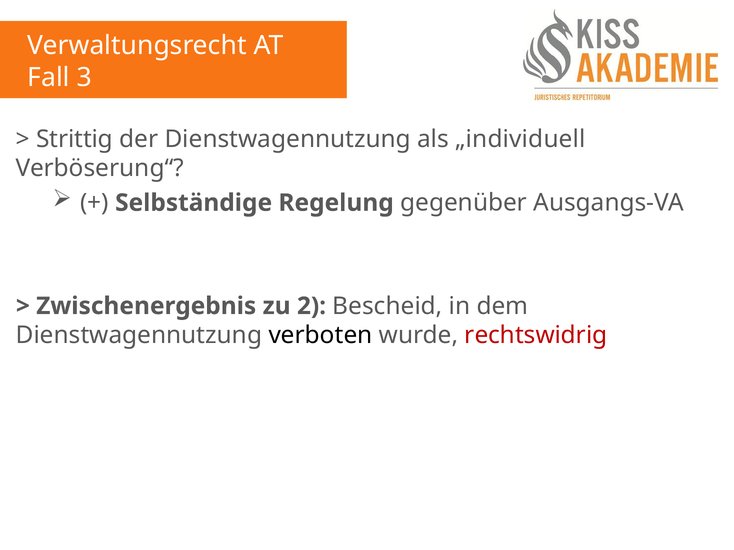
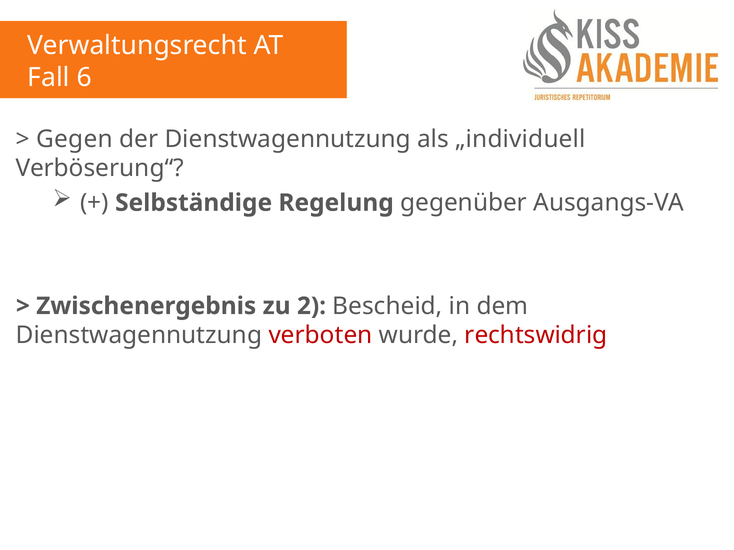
3: 3 -> 6 (84, 78)
Strittig: Strittig -> Gegen (74, 139)
verboten colour: black -> red (320, 336)
